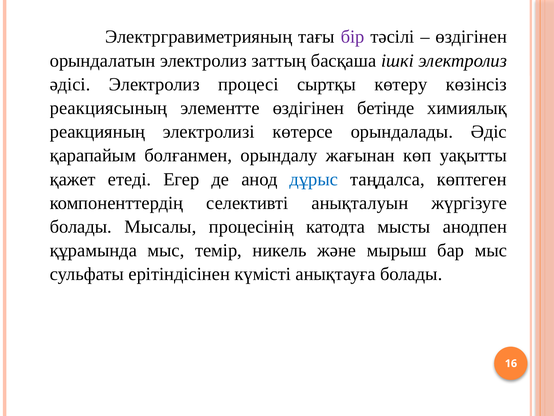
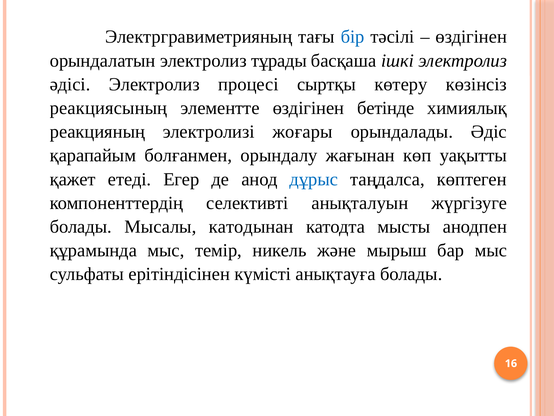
бір colour: purple -> blue (353, 37)
заттың: заттың -> тұрады (279, 61)
көтерсе: көтерсе -> жоғары (303, 132)
процесінің: процесінің -> катодынан (251, 226)
